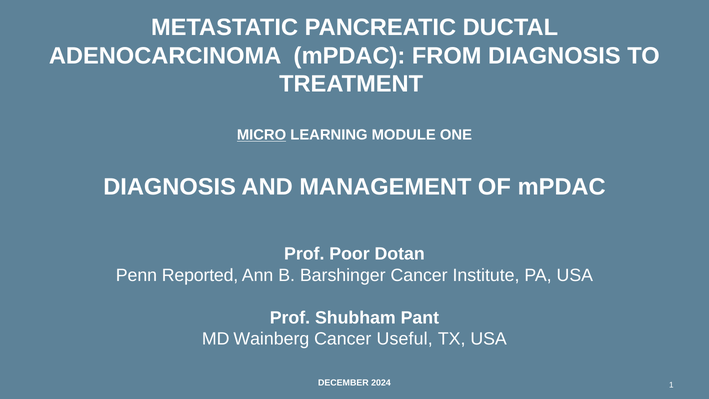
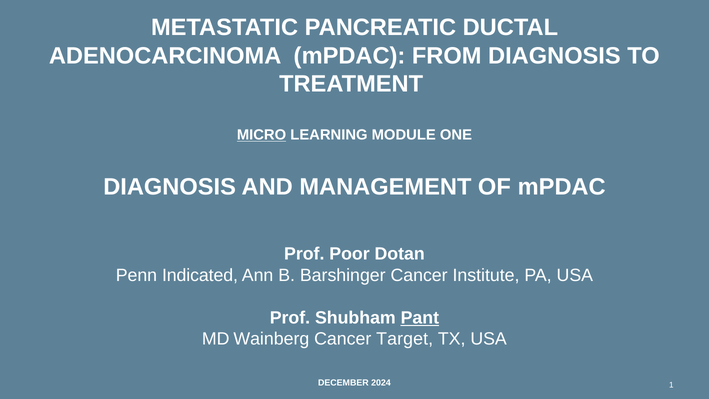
Reported: Reported -> Indicated (200, 275)
Pant underline: none -> present (420, 318)
Useful: Useful -> Target (405, 339)
